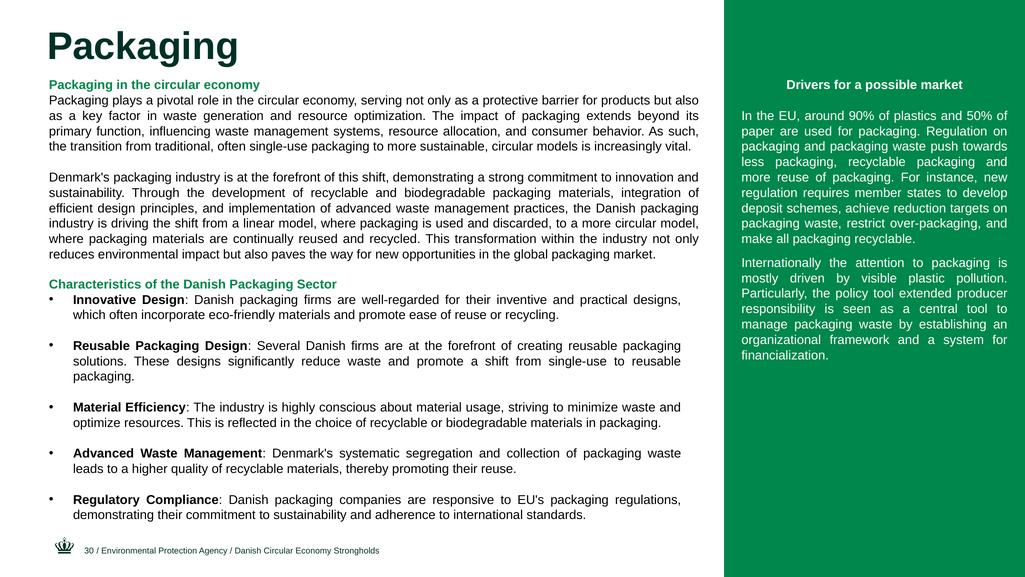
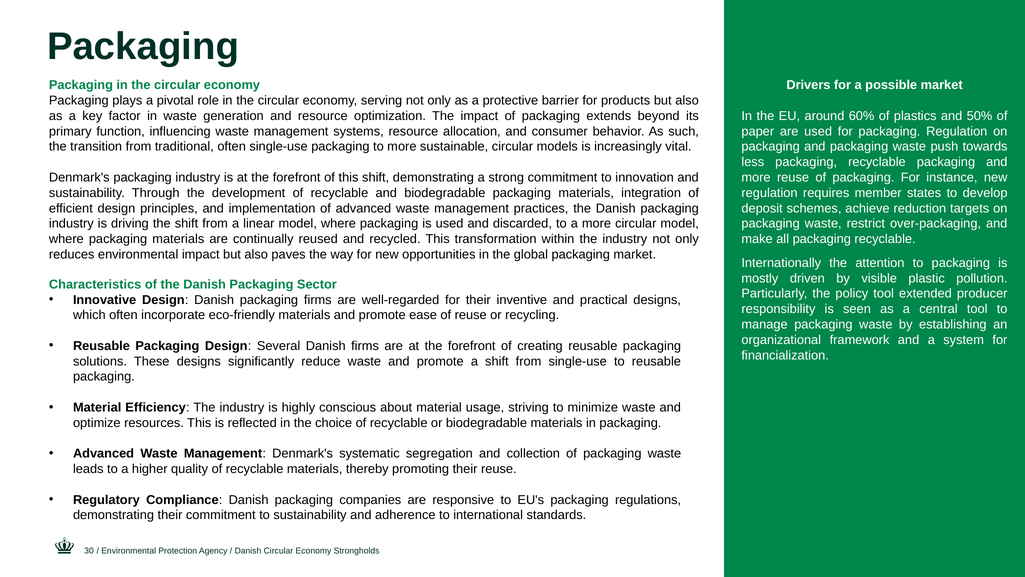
90%: 90% -> 60% (862, 116)
